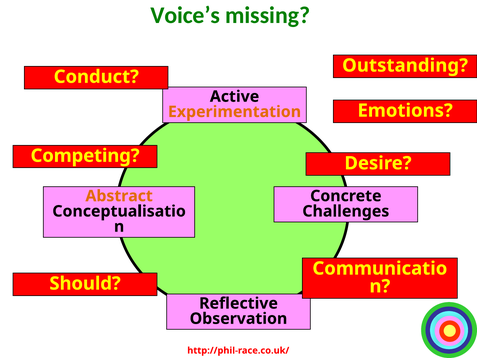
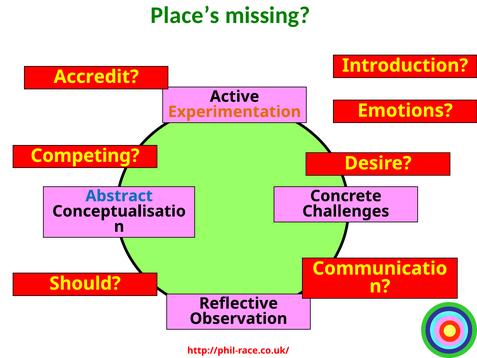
Voice’s: Voice’s -> Place’s (185, 15)
Outstanding: Outstanding -> Introduction (405, 65)
Conduct: Conduct -> Accredit (96, 77)
Abstract colour: orange -> blue (119, 196)
